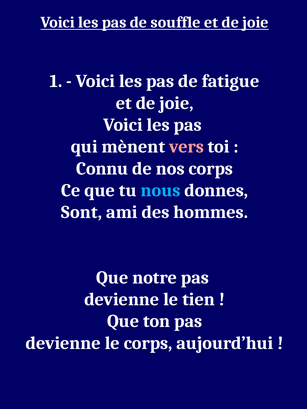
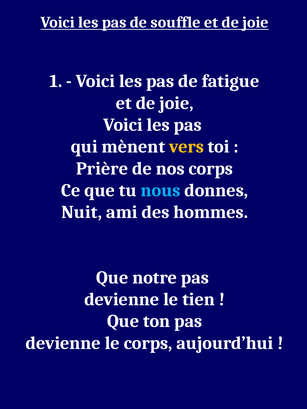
vers colour: pink -> yellow (187, 147)
Connu: Connu -> Prière (102, 169)
Sont: Sont -> Nuit (82, 212)
